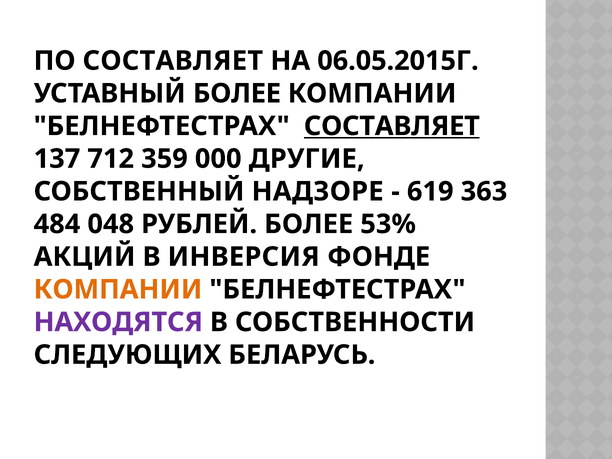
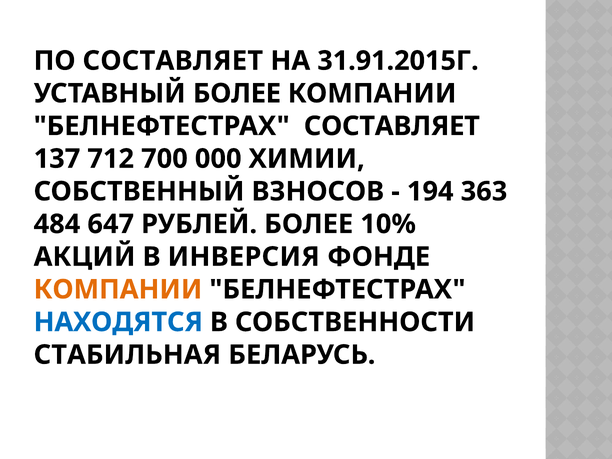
06.05.2015Г: 06.05.2015Г -> 31.91.2015Г (398, 61)
СОСТАВЛЯЕТ underline: present -> none (392, 126)
359: 359 -> 700 (164, 159)
ДРУГИЕ: ДРУГИЕ -> ХИМИИ (307, 159)
НАДЗОРЕ: НАДЗОРЕ -> ВЗНОСОВ (318, 191)
619: 619 -> 194 (430, 191)
048: 048 -> 647 (111, 224)
53%: 53% -> 10% (388, 224)
НАХОДЯТСЯ colour: purple -> blue (118, 322)
СЛЕДУЮЩИХ: СЛЕДУЮЩИХ -> СТАБИЛЬНАЯ (127, 355)
